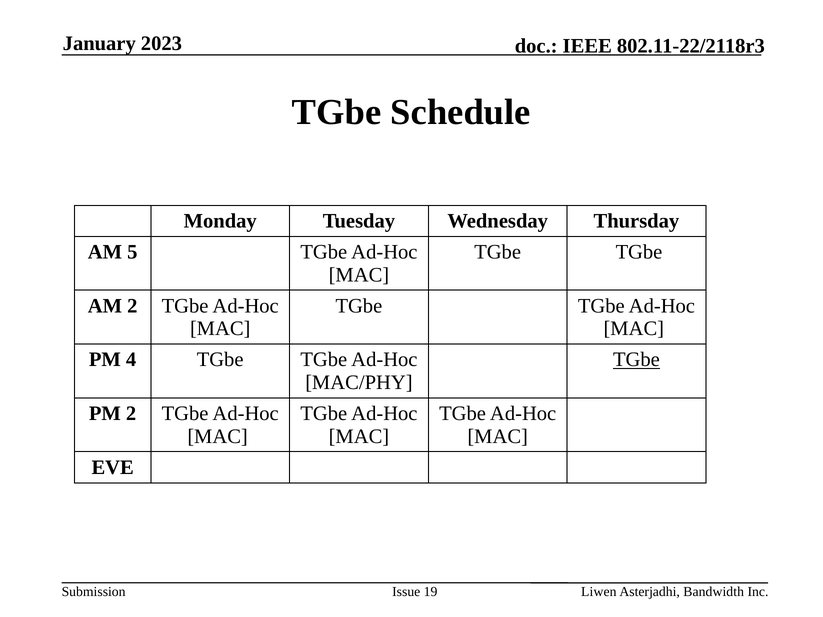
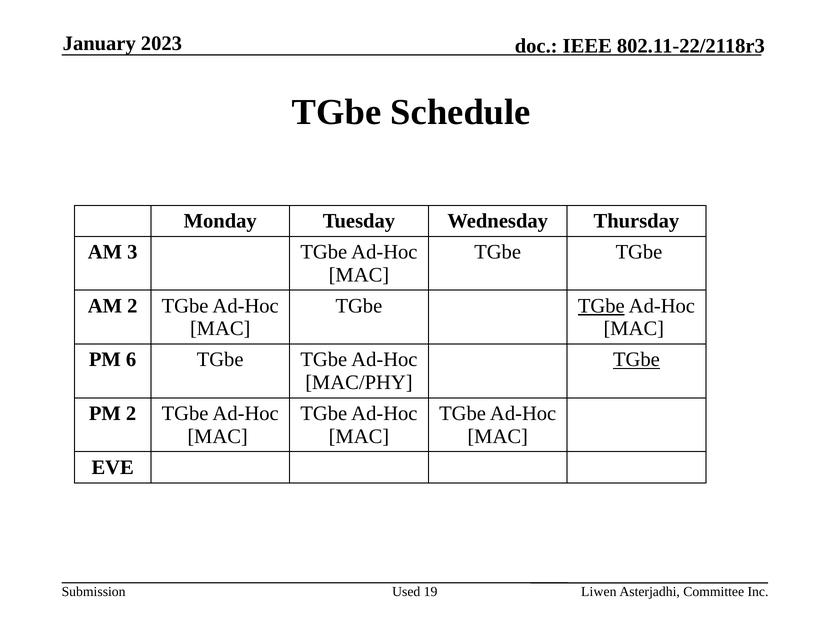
5: 5 -> 3 (132, 252)
TGbe underline: none -> present (601, 306)
4: 4 -> 6 (131, 360)
Issue: Issue -> Used (406, 592)
Bandwidth: Bandwidth -> Committee (714, 592)
